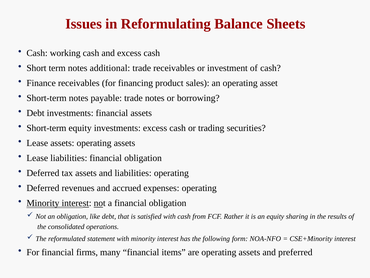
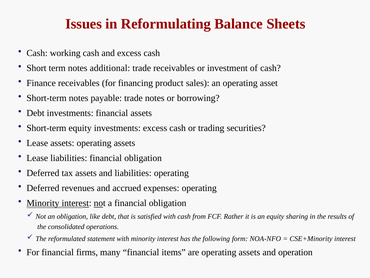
preferred: preferred -> operation (295, 252)
